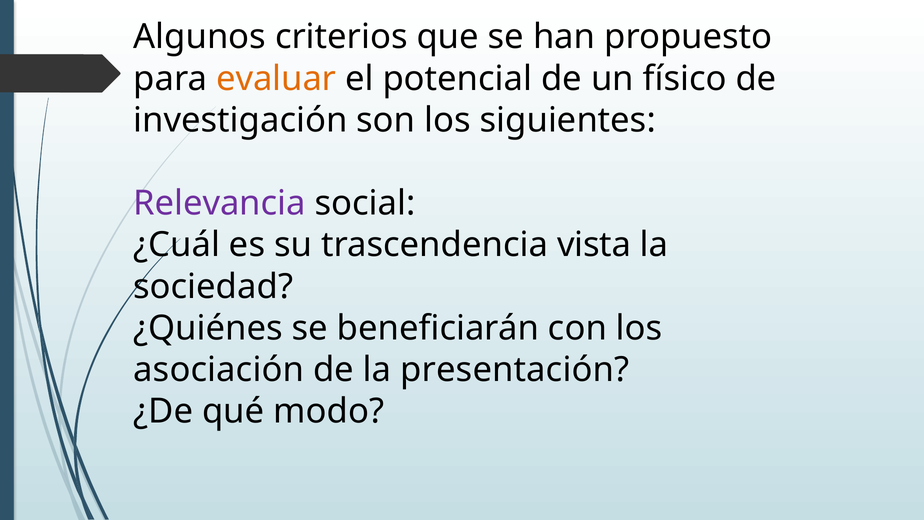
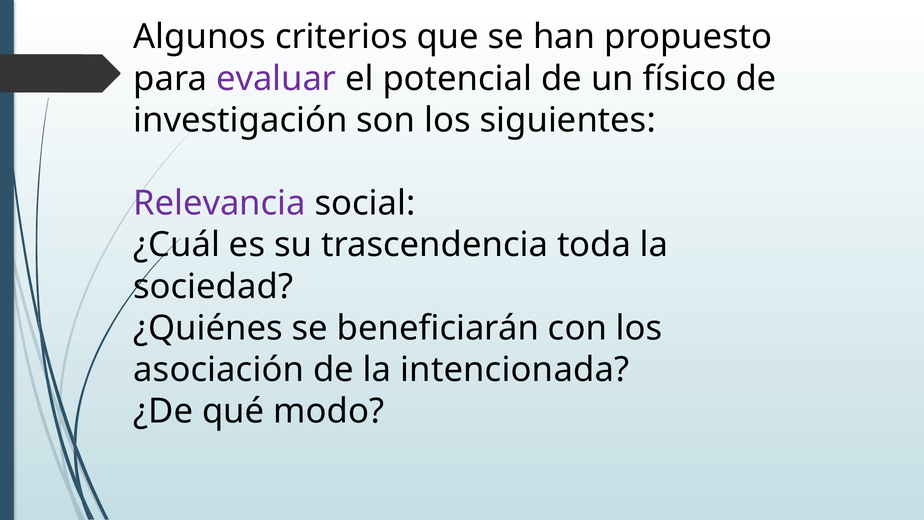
evaluar colour: orange -> purple (276, 79)
vista: vista -> toda (594, 245)
presentación: presentación -> intencionada (515, 370)
